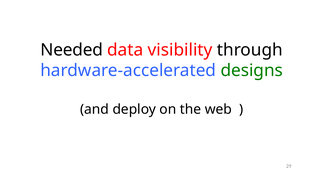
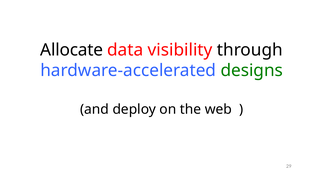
Needed: Needed -> Allocate (72, 50)
